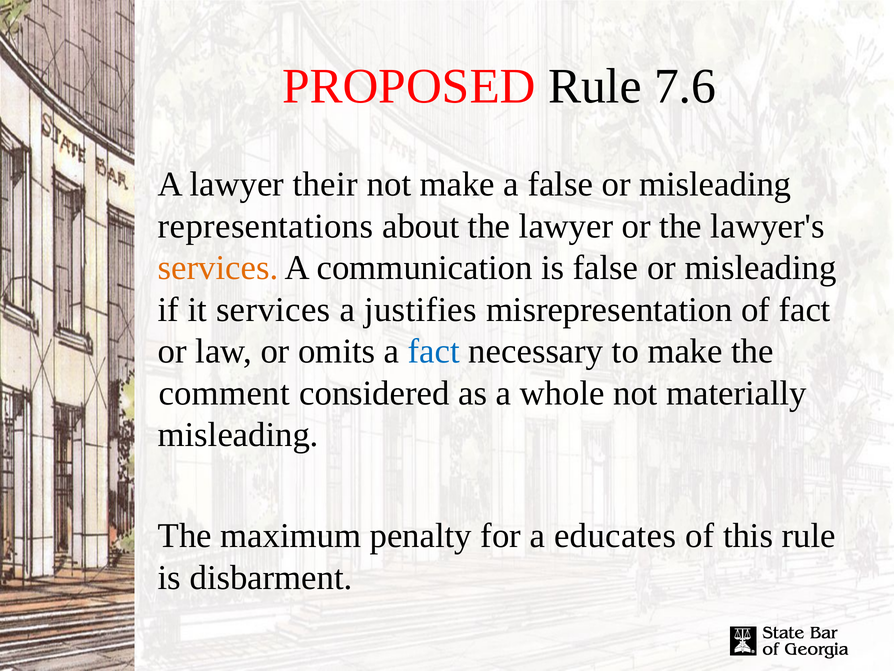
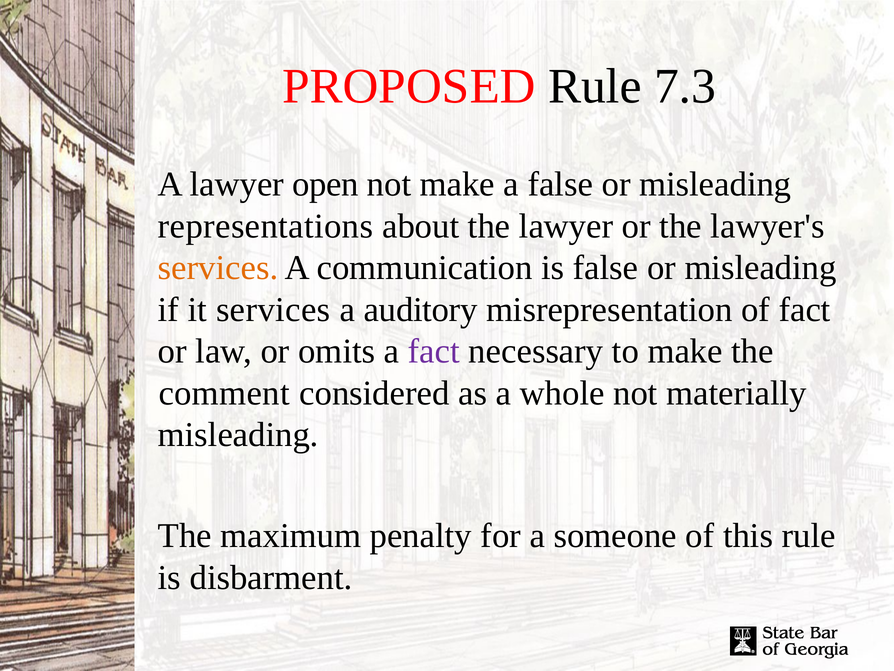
7.6: 7.6 -> 7.3 (685, 86)
their: their -> open (326, 184)
justifies: justifies -> auditory (421, 309)
fact colour: blue -> purple (434, 351)
educates: educates -> someone (615, 536)
